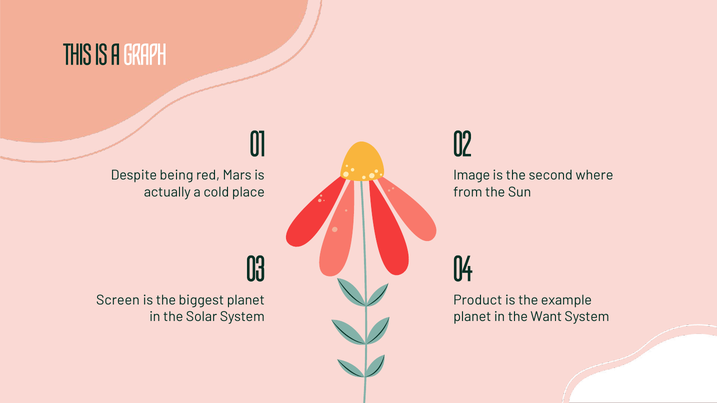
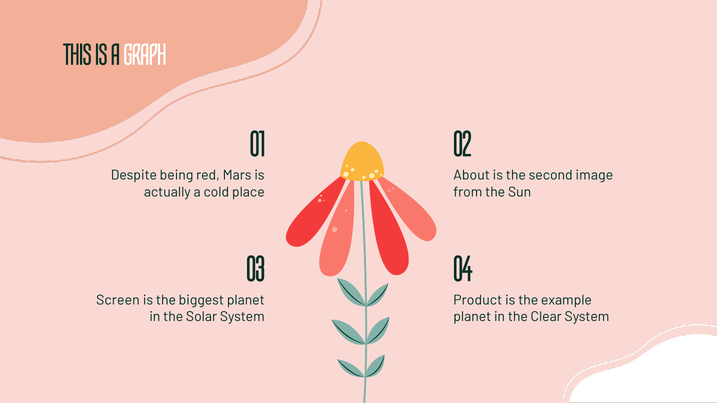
Image: Image -> About (472, 175)
where: where -> image (594, 175)
Want: Want -> Clear (546, 317)
